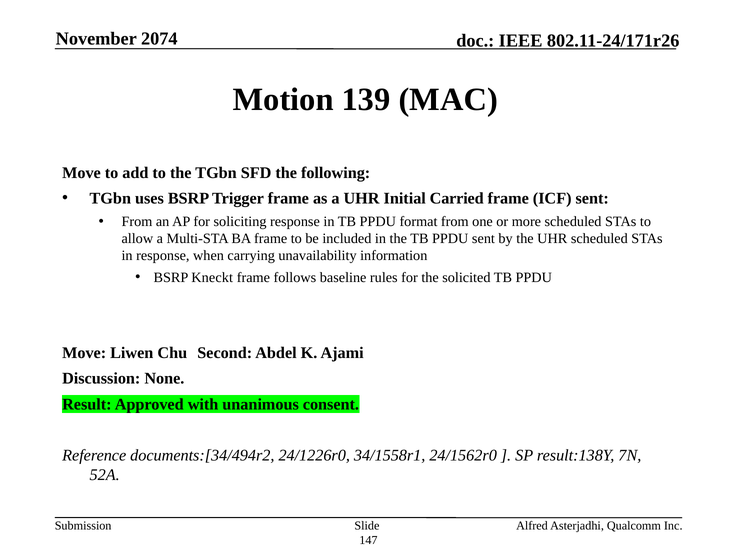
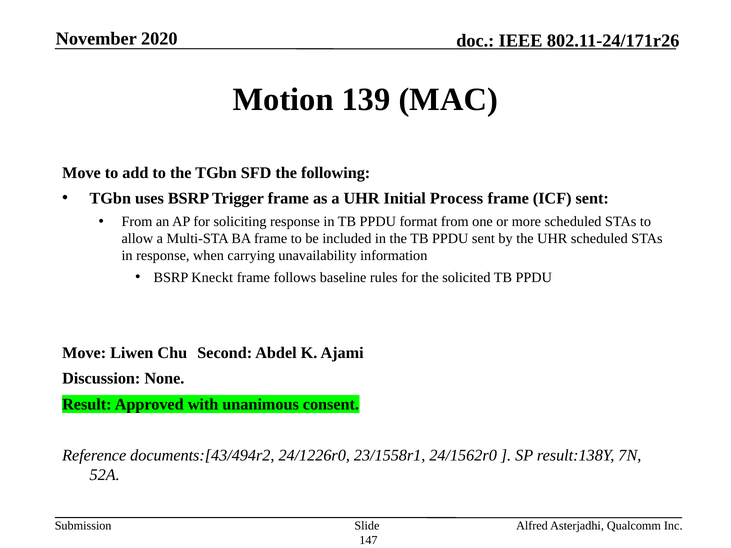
2074: 2074 -> 2020 (159, 39)
Carried: Carried -> Process (457, 199)
documents:[34/494r2: documents:[34/494r2 -> documents:[43/494r2 (202, 456)
34/1558r1: 34/1558r1 -> 23/1558r1 (390, 456)
